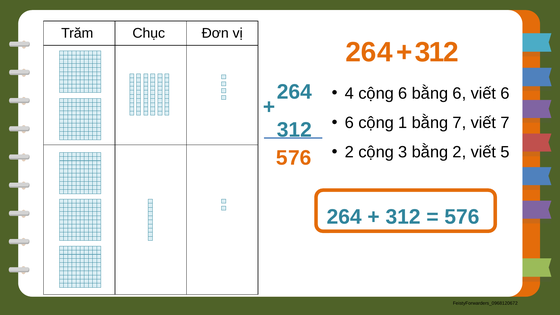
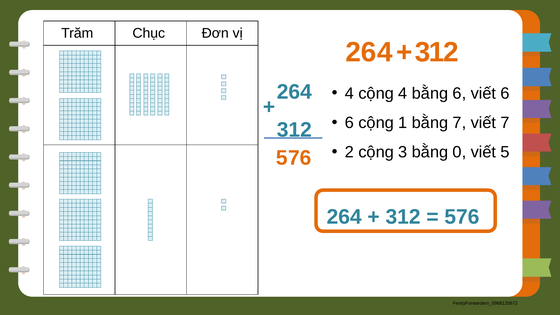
cộng 6: 6 -> 4 (403, 93)
bằng 2: 2 -> 0 (459, 152)
